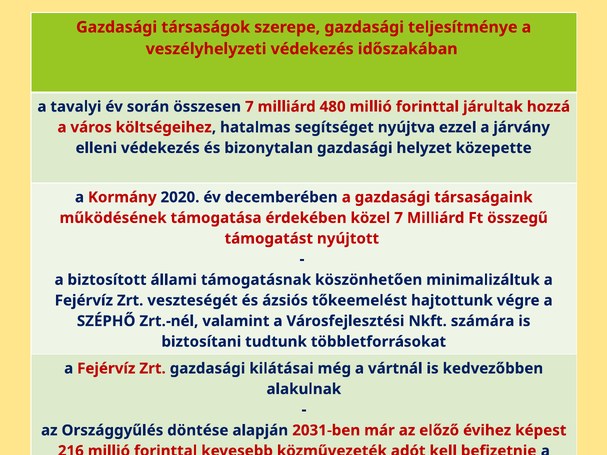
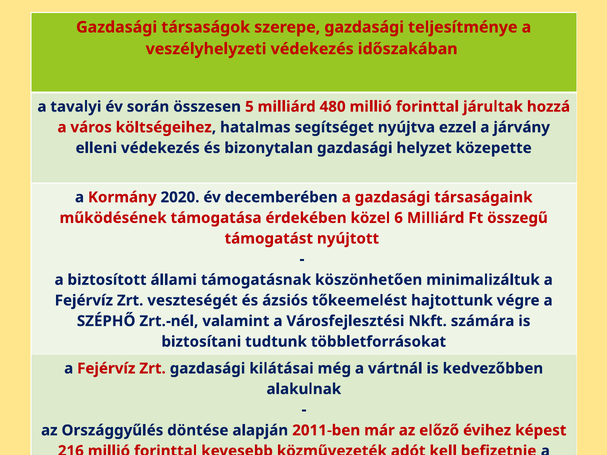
összesen 7: 7 -> 5 (249, 107)
közel 7: 7 -> 6 (399, 218)
2031-ben: 2031-ben -> 2011-ben (326, 431)
